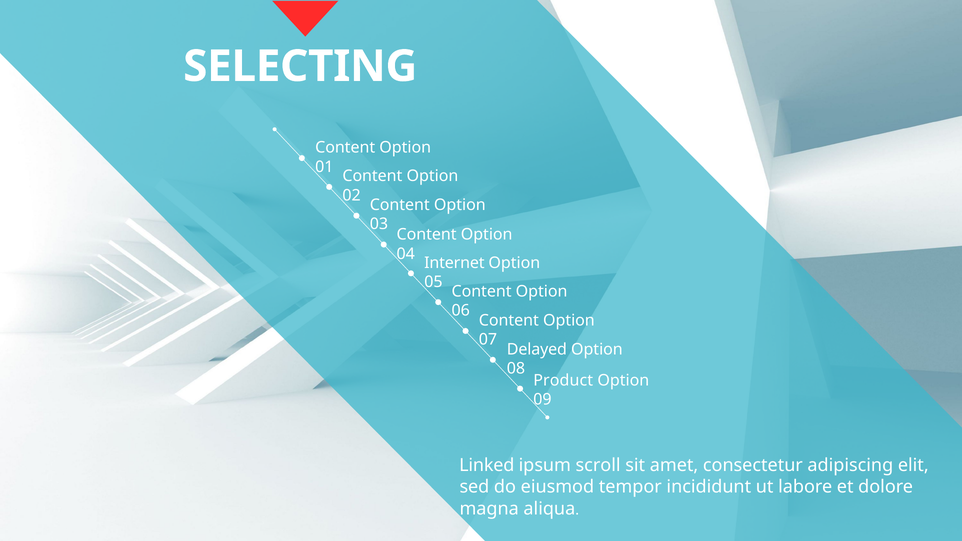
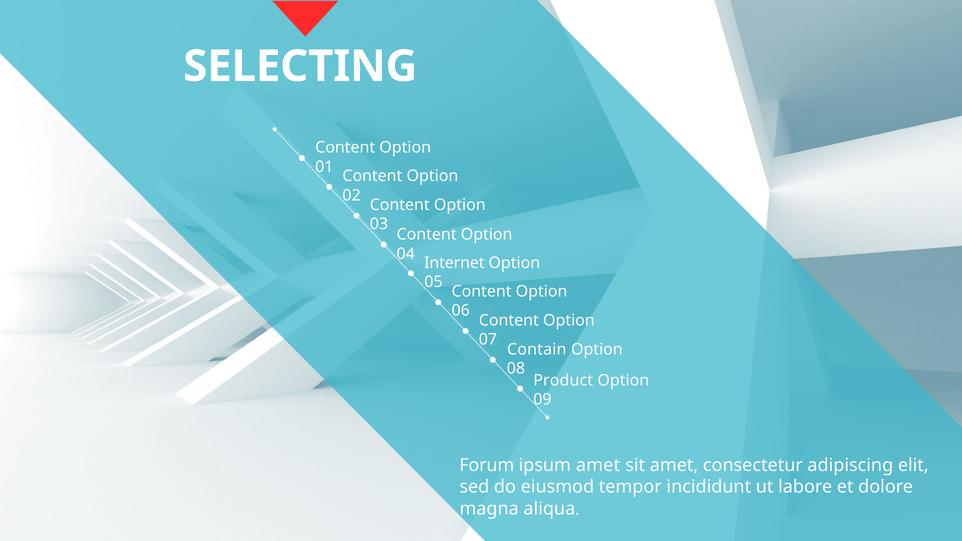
Delayed: Delayed -> Contain (537, 349)
Linked: Linked -> Forum (487, 465)
ipsum scroll: scroll -> amet (598, 465)
